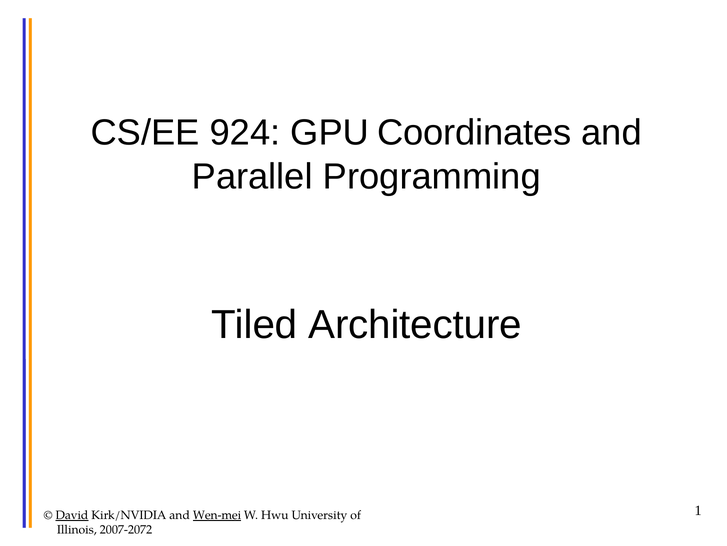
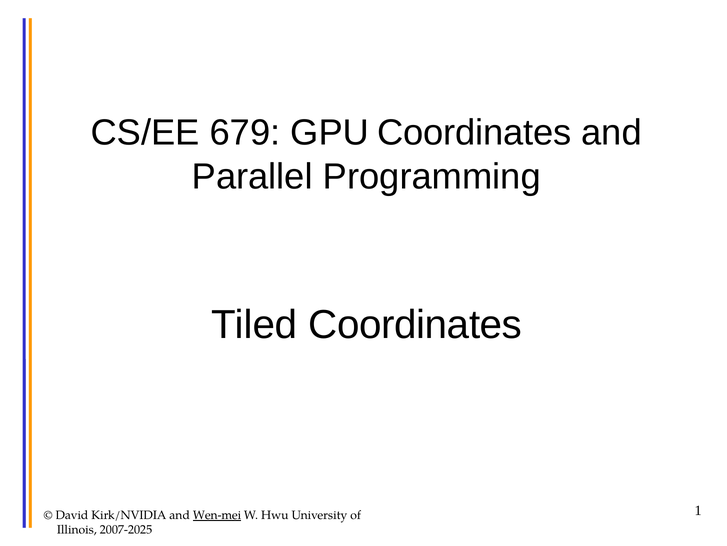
924: 924 -> 679 (245, 133)
Tiled Architecture: Architecture -> Coordinates (415, 324)
David underline: present -> none (72, 515)
2007-2072: 2007-2072 -> 2007-2025 (126, 529)
